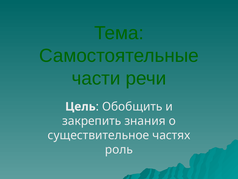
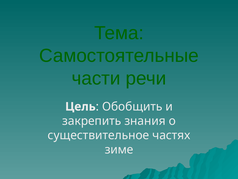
роль: роль -> зиме (119, 149)
